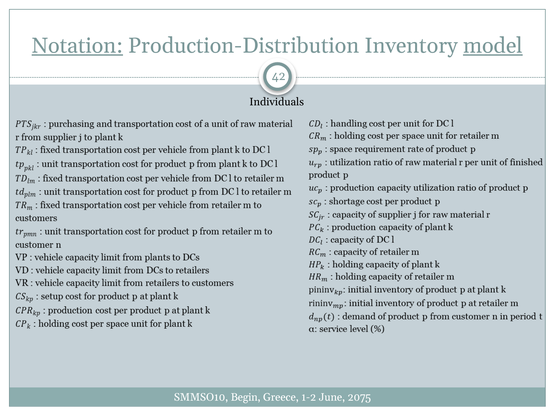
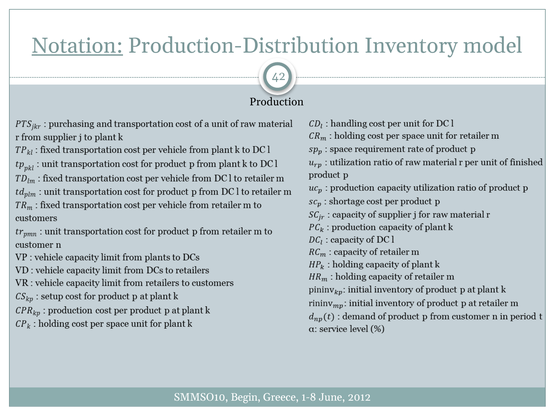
model underline: present -> none (493, 46)
Individuals: Individuals -> Production (277, 102)
1-2: 1-2 -> 1-8 (309, 397)
2075: 2075 -> 2012 (359, 397)
